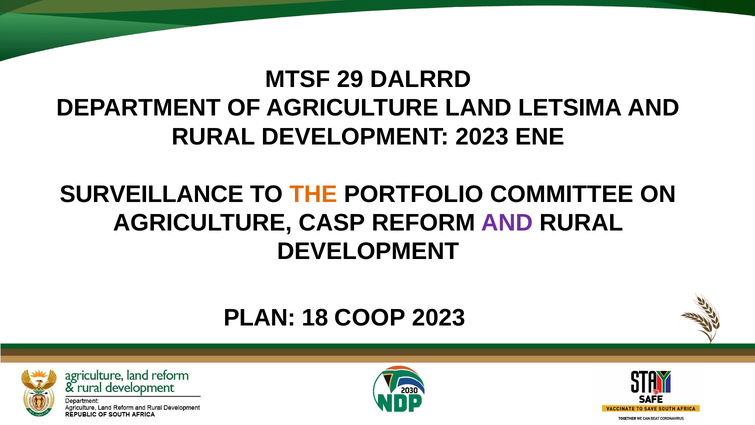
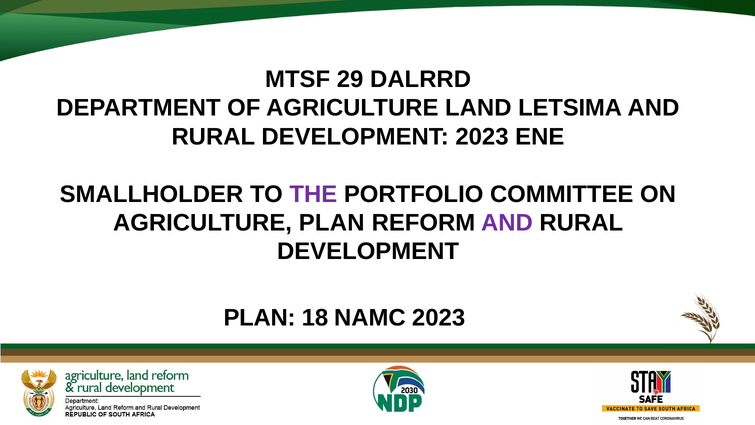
SURVEILLANCE: SURVEILLANCE -> SMALLHOLDER (151, 194)
THE colour: orange -> purple (313, 194)
AGRICULTURE CASP: CASP -> PLAN (332, 223)
COOP: COOP -> NAMC (370, 318)
